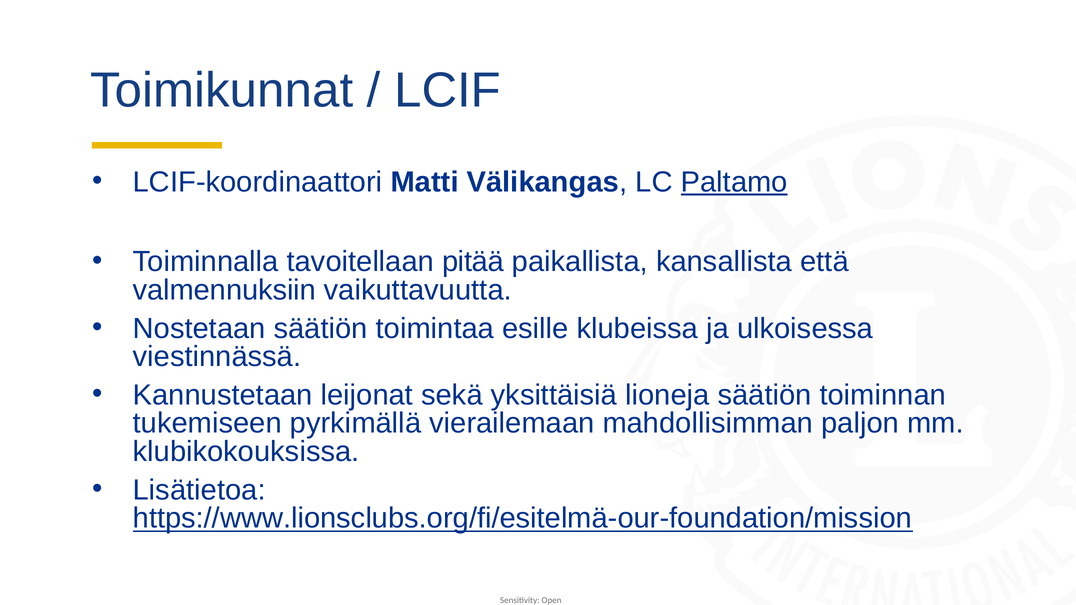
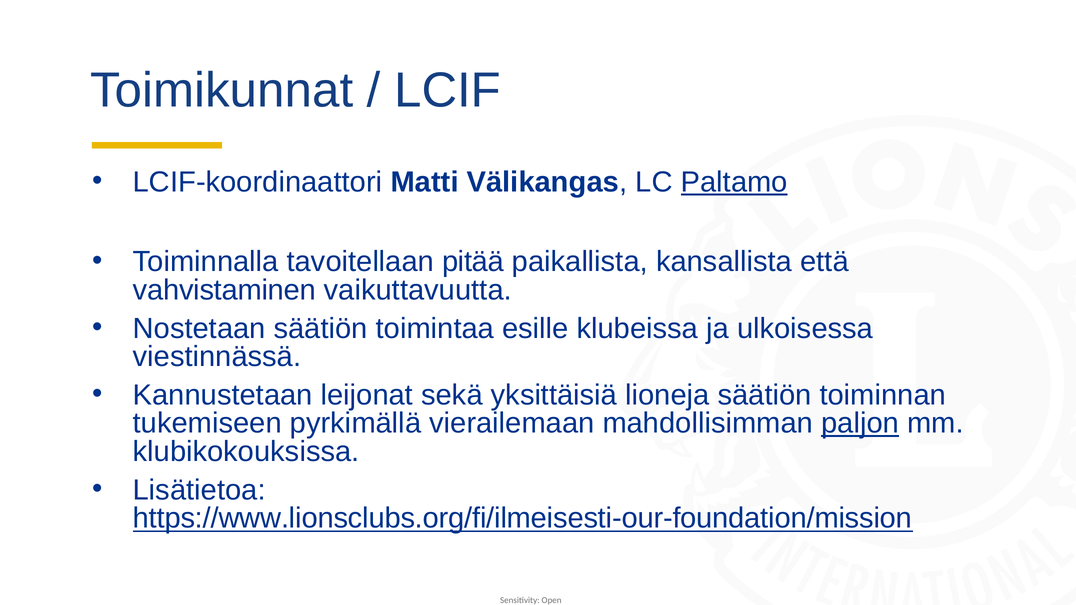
valmennuksiin: valmennuksiin -> vahvistaminen (224, 290)
paljon underline: none -> present (860, 424)
https://www.lionsclubs.org/fi/esitelmä-our-foundation/mission: https://www.lionsclubs.org/fi/esitelmä-our-foundation/mission -> https://www.lionsclubs.org/fi/ilmeisesti-our-foundation/mission (522, 519)
